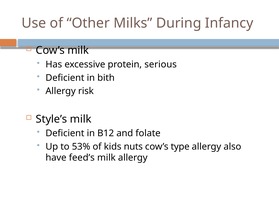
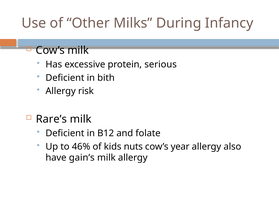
Style’s: Style’s -> Rare’s (51, 119)
53%: 53% -> 46% (81, 147)
type: type -> year (180, 147)
feed’s: feed’s -> gain’s (82, 158)
